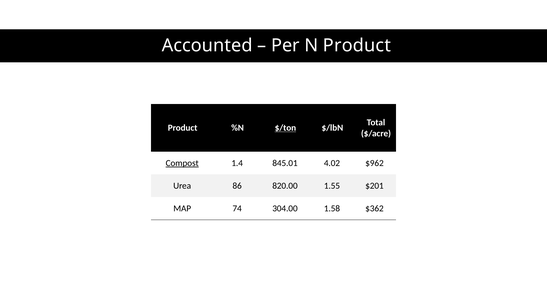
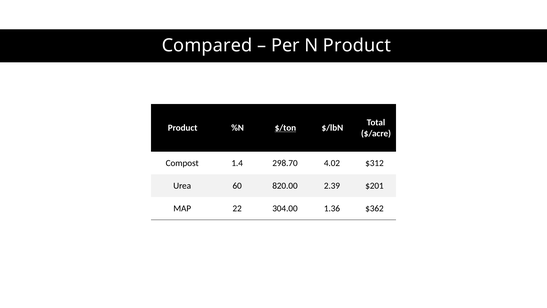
Accounted: Accounted -> Compared (207, 45)
Compost underline: present -> none (182, 163)
845.01: 845.01 -> 298.70 (285, 163)
$962: $962 -> $312 (374, 163)
86: 86 -> 60 (237, 186)
1.55: 1.55 -> 2.39 (332, 186)
74: 74 -> 22 (237, 208)
1.58: 1.58 -> 1.36 (332, 208)
